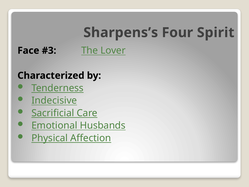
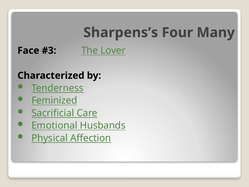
Spirit: Spirit -> Many (216, 33)
Indecisive: Indecisive -> Feminized (54, 100)
